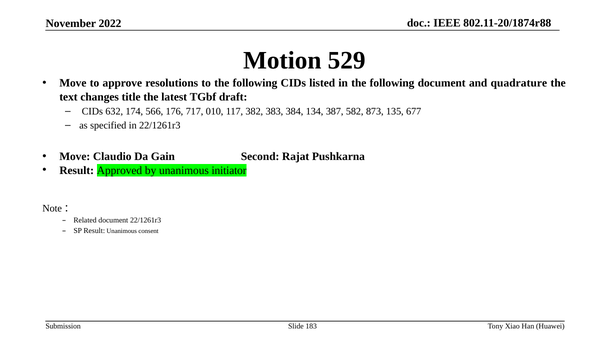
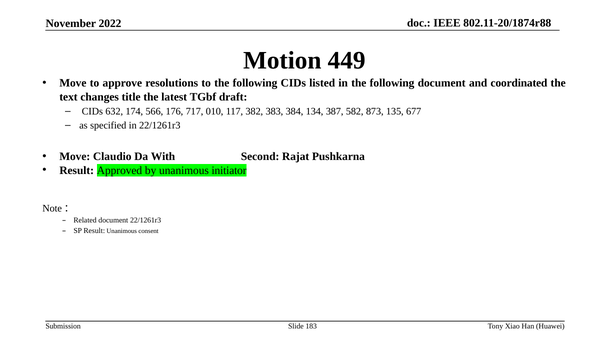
529: 529 -> 449 (347, 61)
quadrature: quadrature -> coordinated (519, 83)
Gain: Gain -> With (163, 157)
